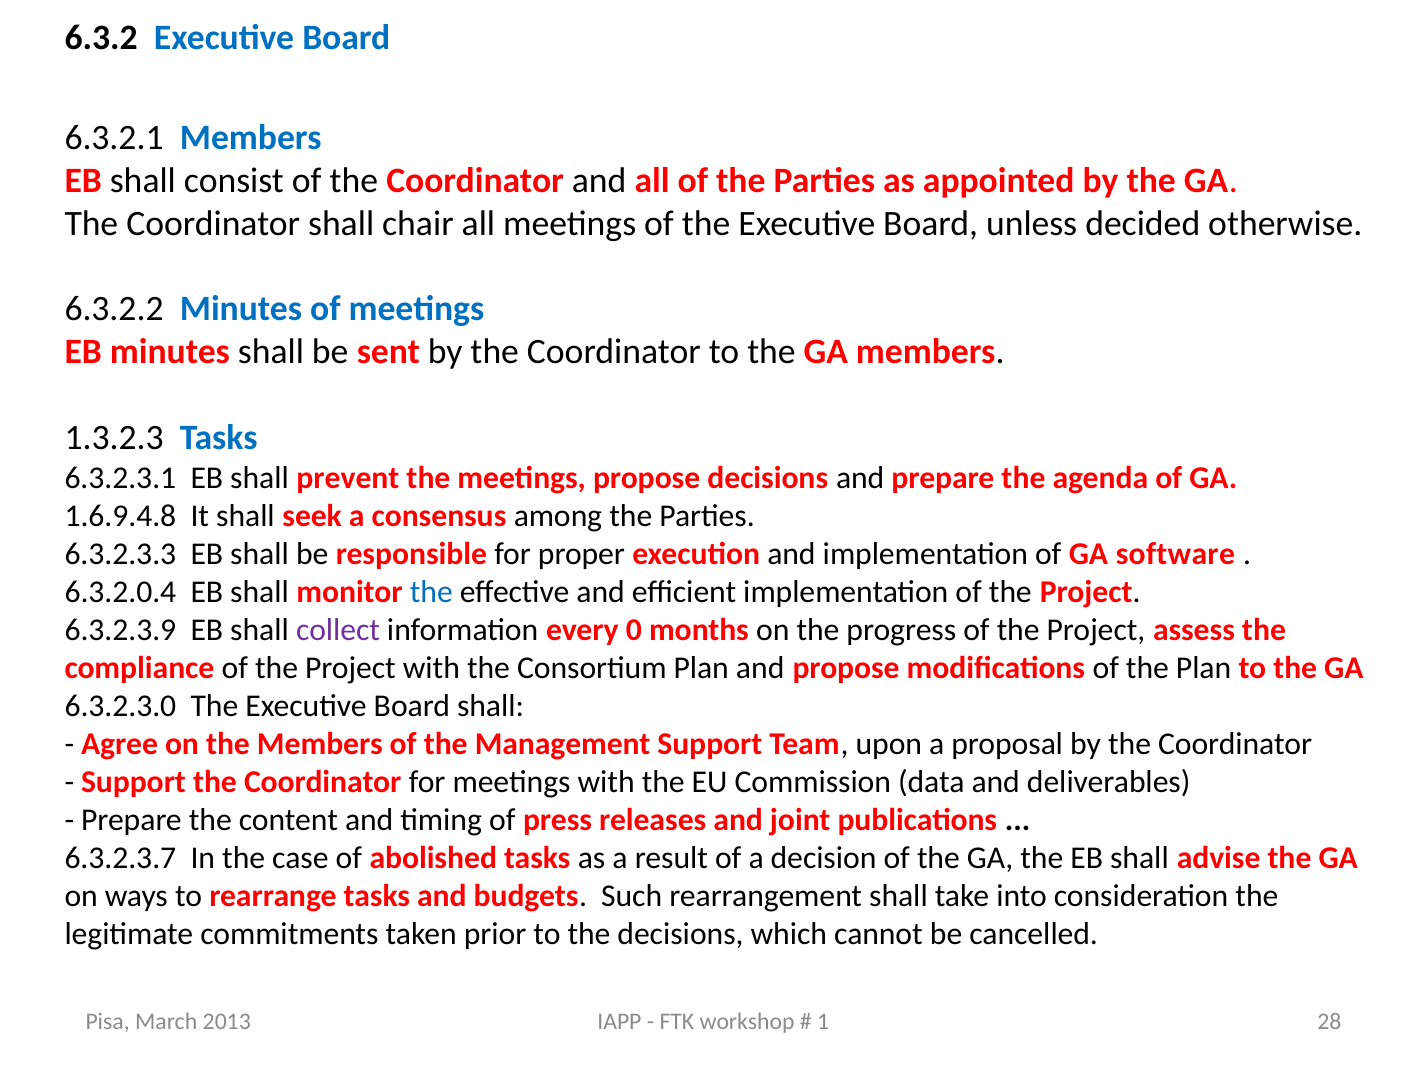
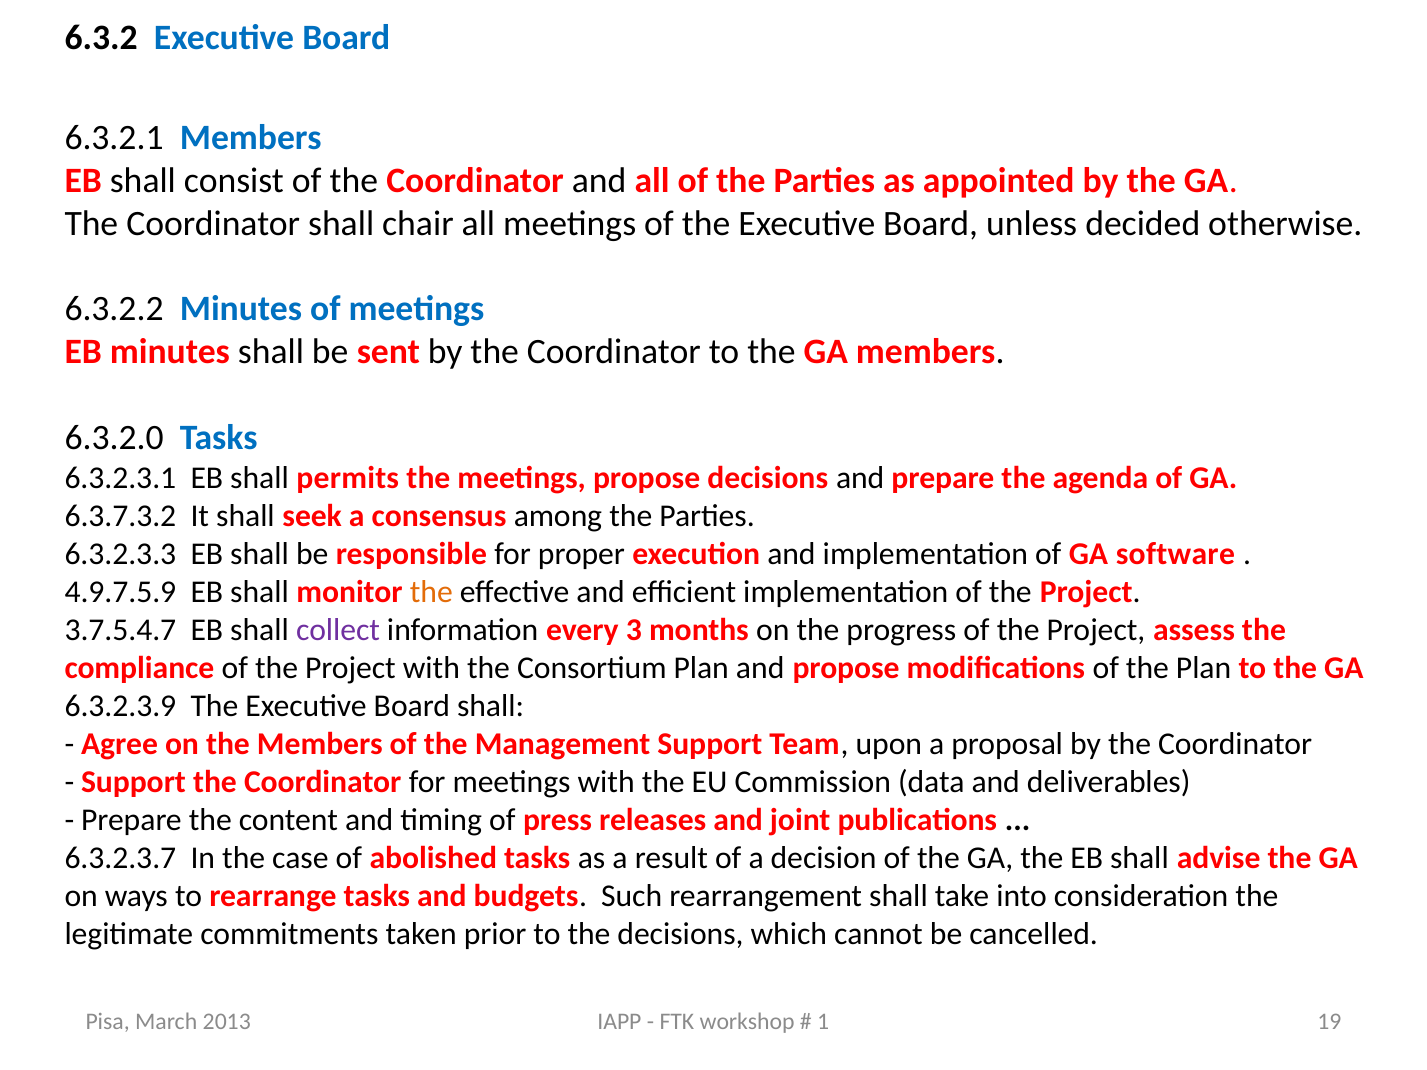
1.3.2.3: 1.3.2.3 -> 6.3.2.0 (114, 438)
prevent: prevent -> permits (348, 478)
1.6.9.4.8: 1.6.9.4.8 -> 6.3.7.3.2 (120, 516)
6.3.2.0.4: 6.3.2.0.4 -> 4.9.7.5.9 (120, 592)
the colour: blue -> orange (431, 592)
6.3.2.3.9: 6.3.2.3.9 -> 3.7.5.4.7 (120, 630)
0: 0 -> 3 (634, 630)
6.3.2.3.0: 6.3.2.3.0 -> 6.3.2.3.9 (120, 706)
28: 28 -> 19 (1329, 1022)
